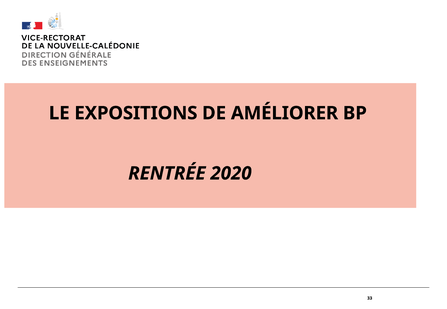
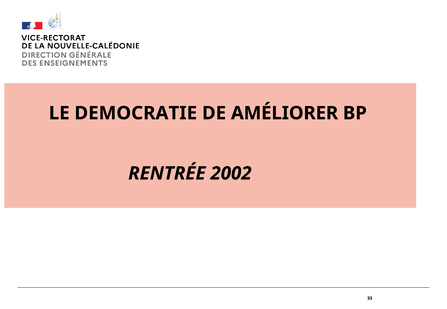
EXPOSITIONS: EXPOSITIONS -> DEMOCRATIE (136, 113)
2020: 2020 -> 2002 (231, 174)
